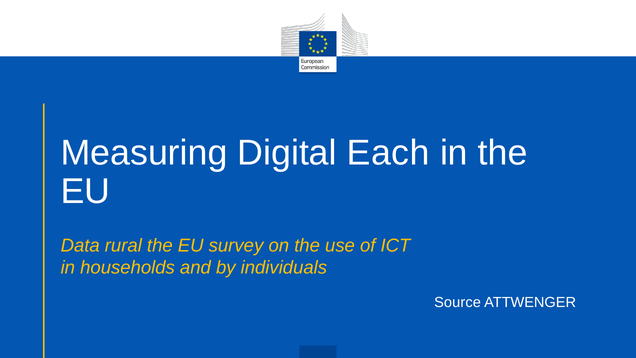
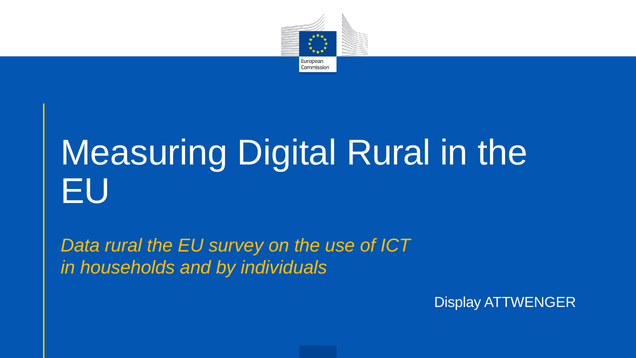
Digital Each: Each -> Rural (389, 153)
Source: Source -> Display (458, 302)
